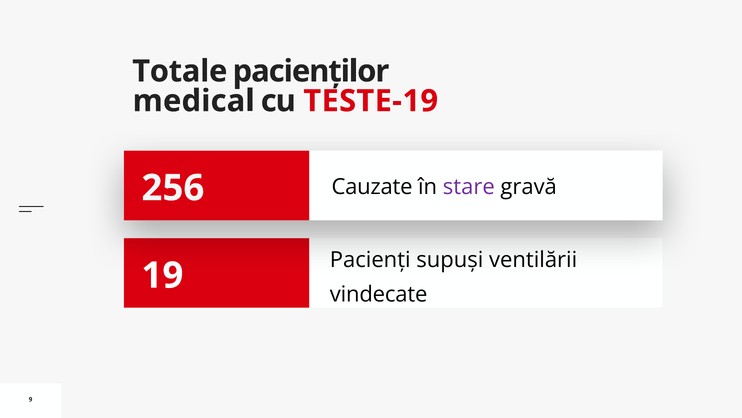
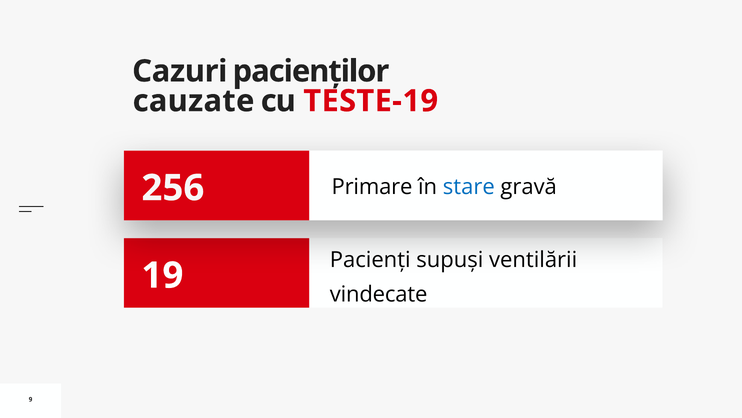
Totale: Totale -> Cazuri (180, 71)
medical: medical -> cauzate (194, 101)
Cauzate: Cauzate -> Primare (372, 187)
stare colour: purple -> blue (469, 187)
